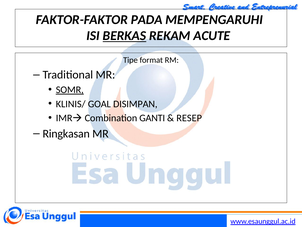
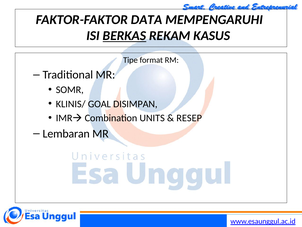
PADA: PADA -> DATA (147, 20)
ACUTE: ACUTE -> KASUS (212, 36)
SOMR underline: present -> none (70, 90)
GANTI: GANTI -> UNITS (152, 118)
Ringkasan: Ringkasan -> Lembaran (66, 133)
